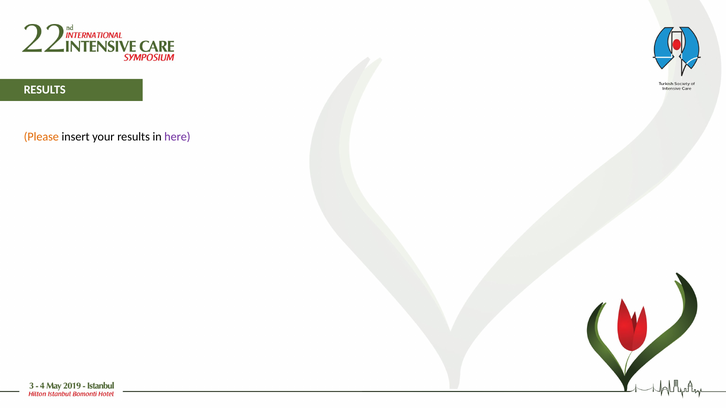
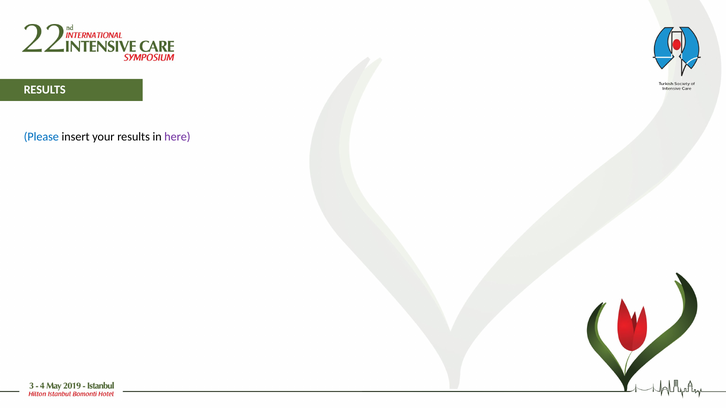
Please colour: orange -> blue (41, 137)
